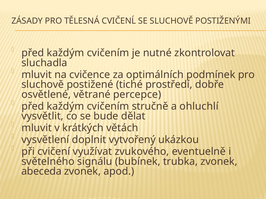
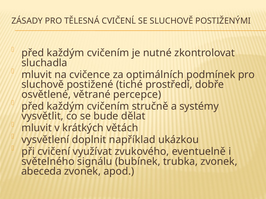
ohluchlí: ohluchlí -> systémy (199, 107)
vytvořený: vytvořený -> například (132, 140)
